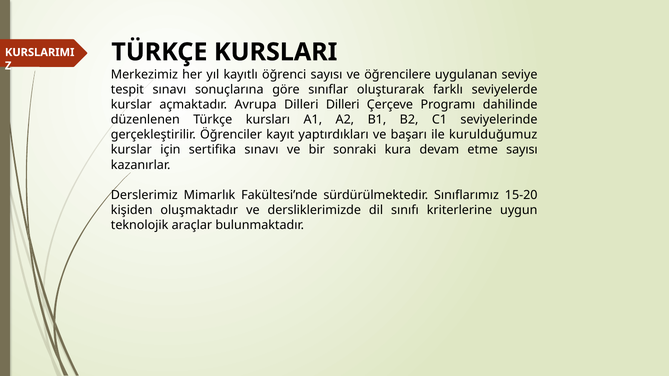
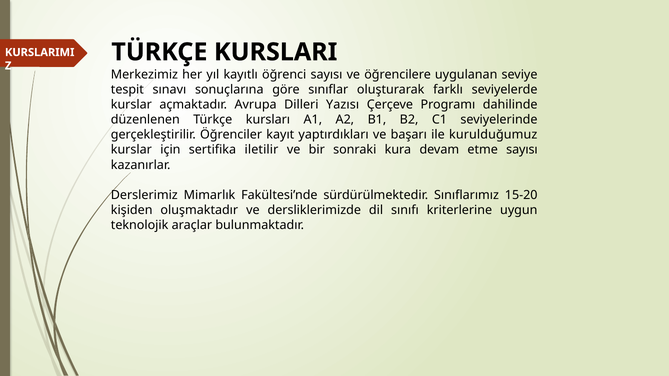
Dilleri Dilleri: Dilleri -> Yazısı (343, 105)
sertifika sınavı: sınavı -> iletilir (261, 150)
